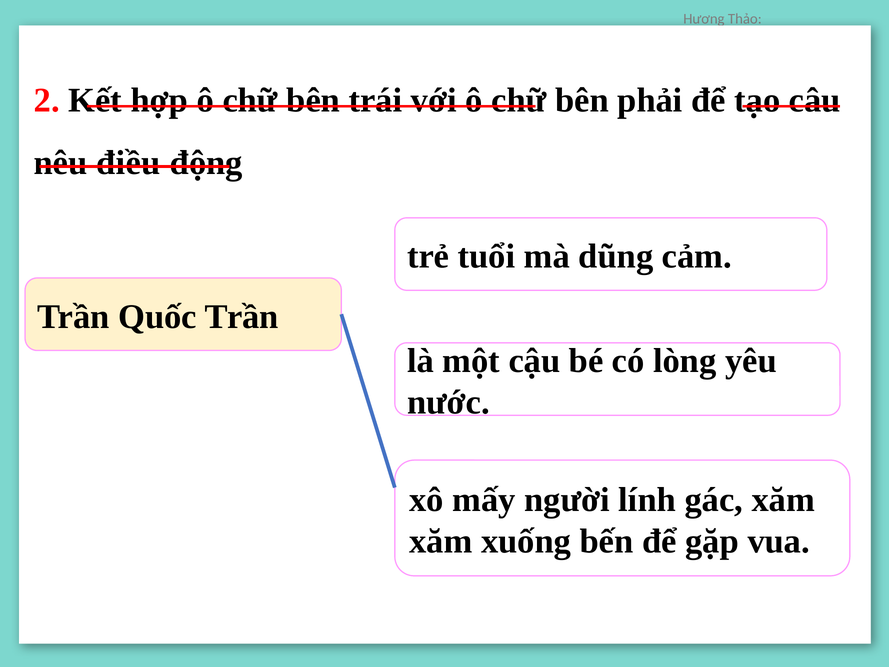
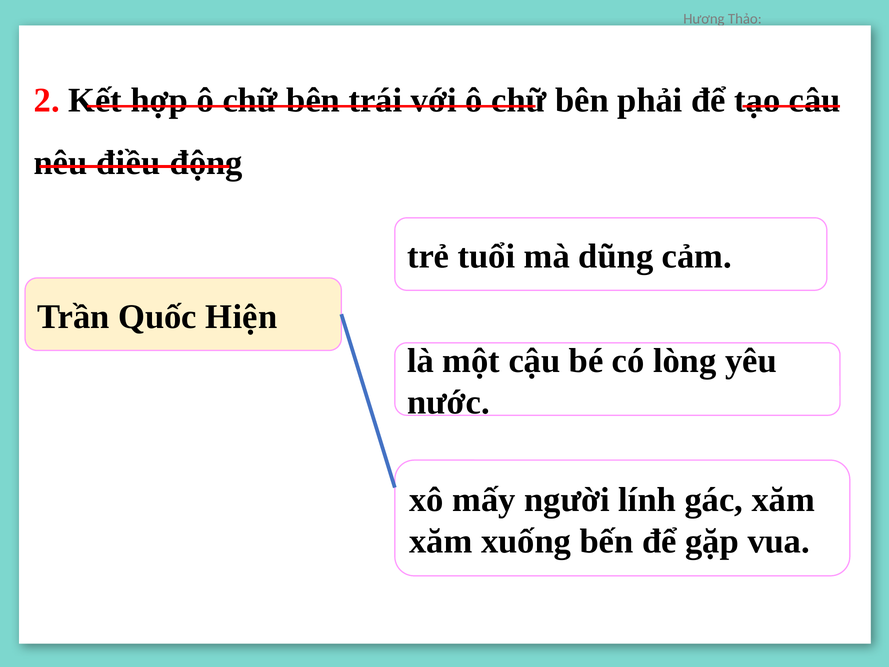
Quốc Trần: Trần -> Hiện (241, 316)
